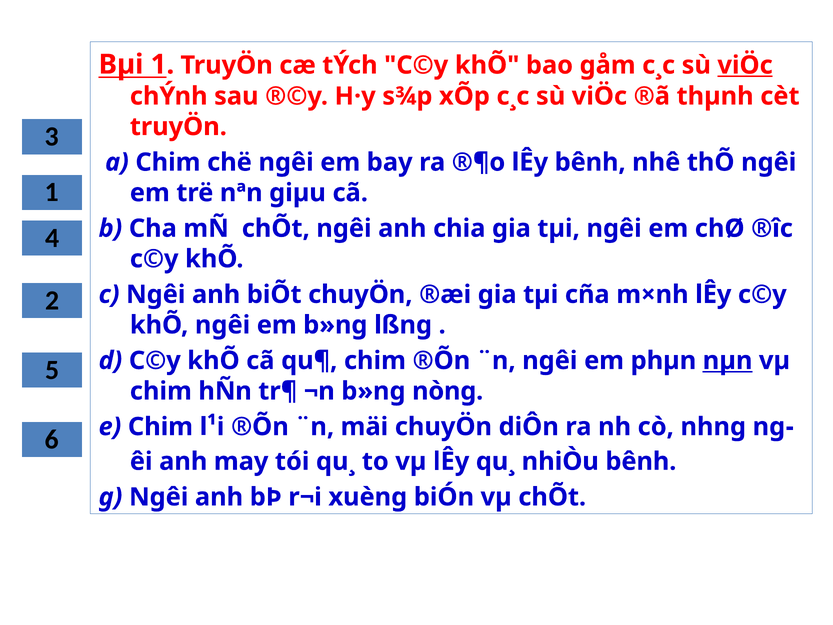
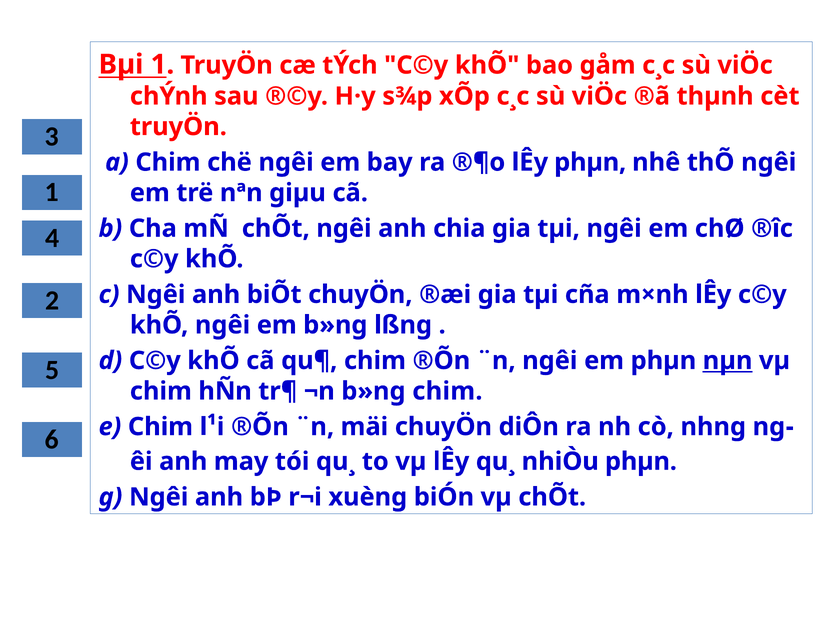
viÖc underline: present -> none (745, 65)
lÊy bênh: bênh -> phµn (590, 162)
b»ng nòng: nòng -> chim (447, 391)
nhiÒu bênh: bênh -> phµn (641, 461)
